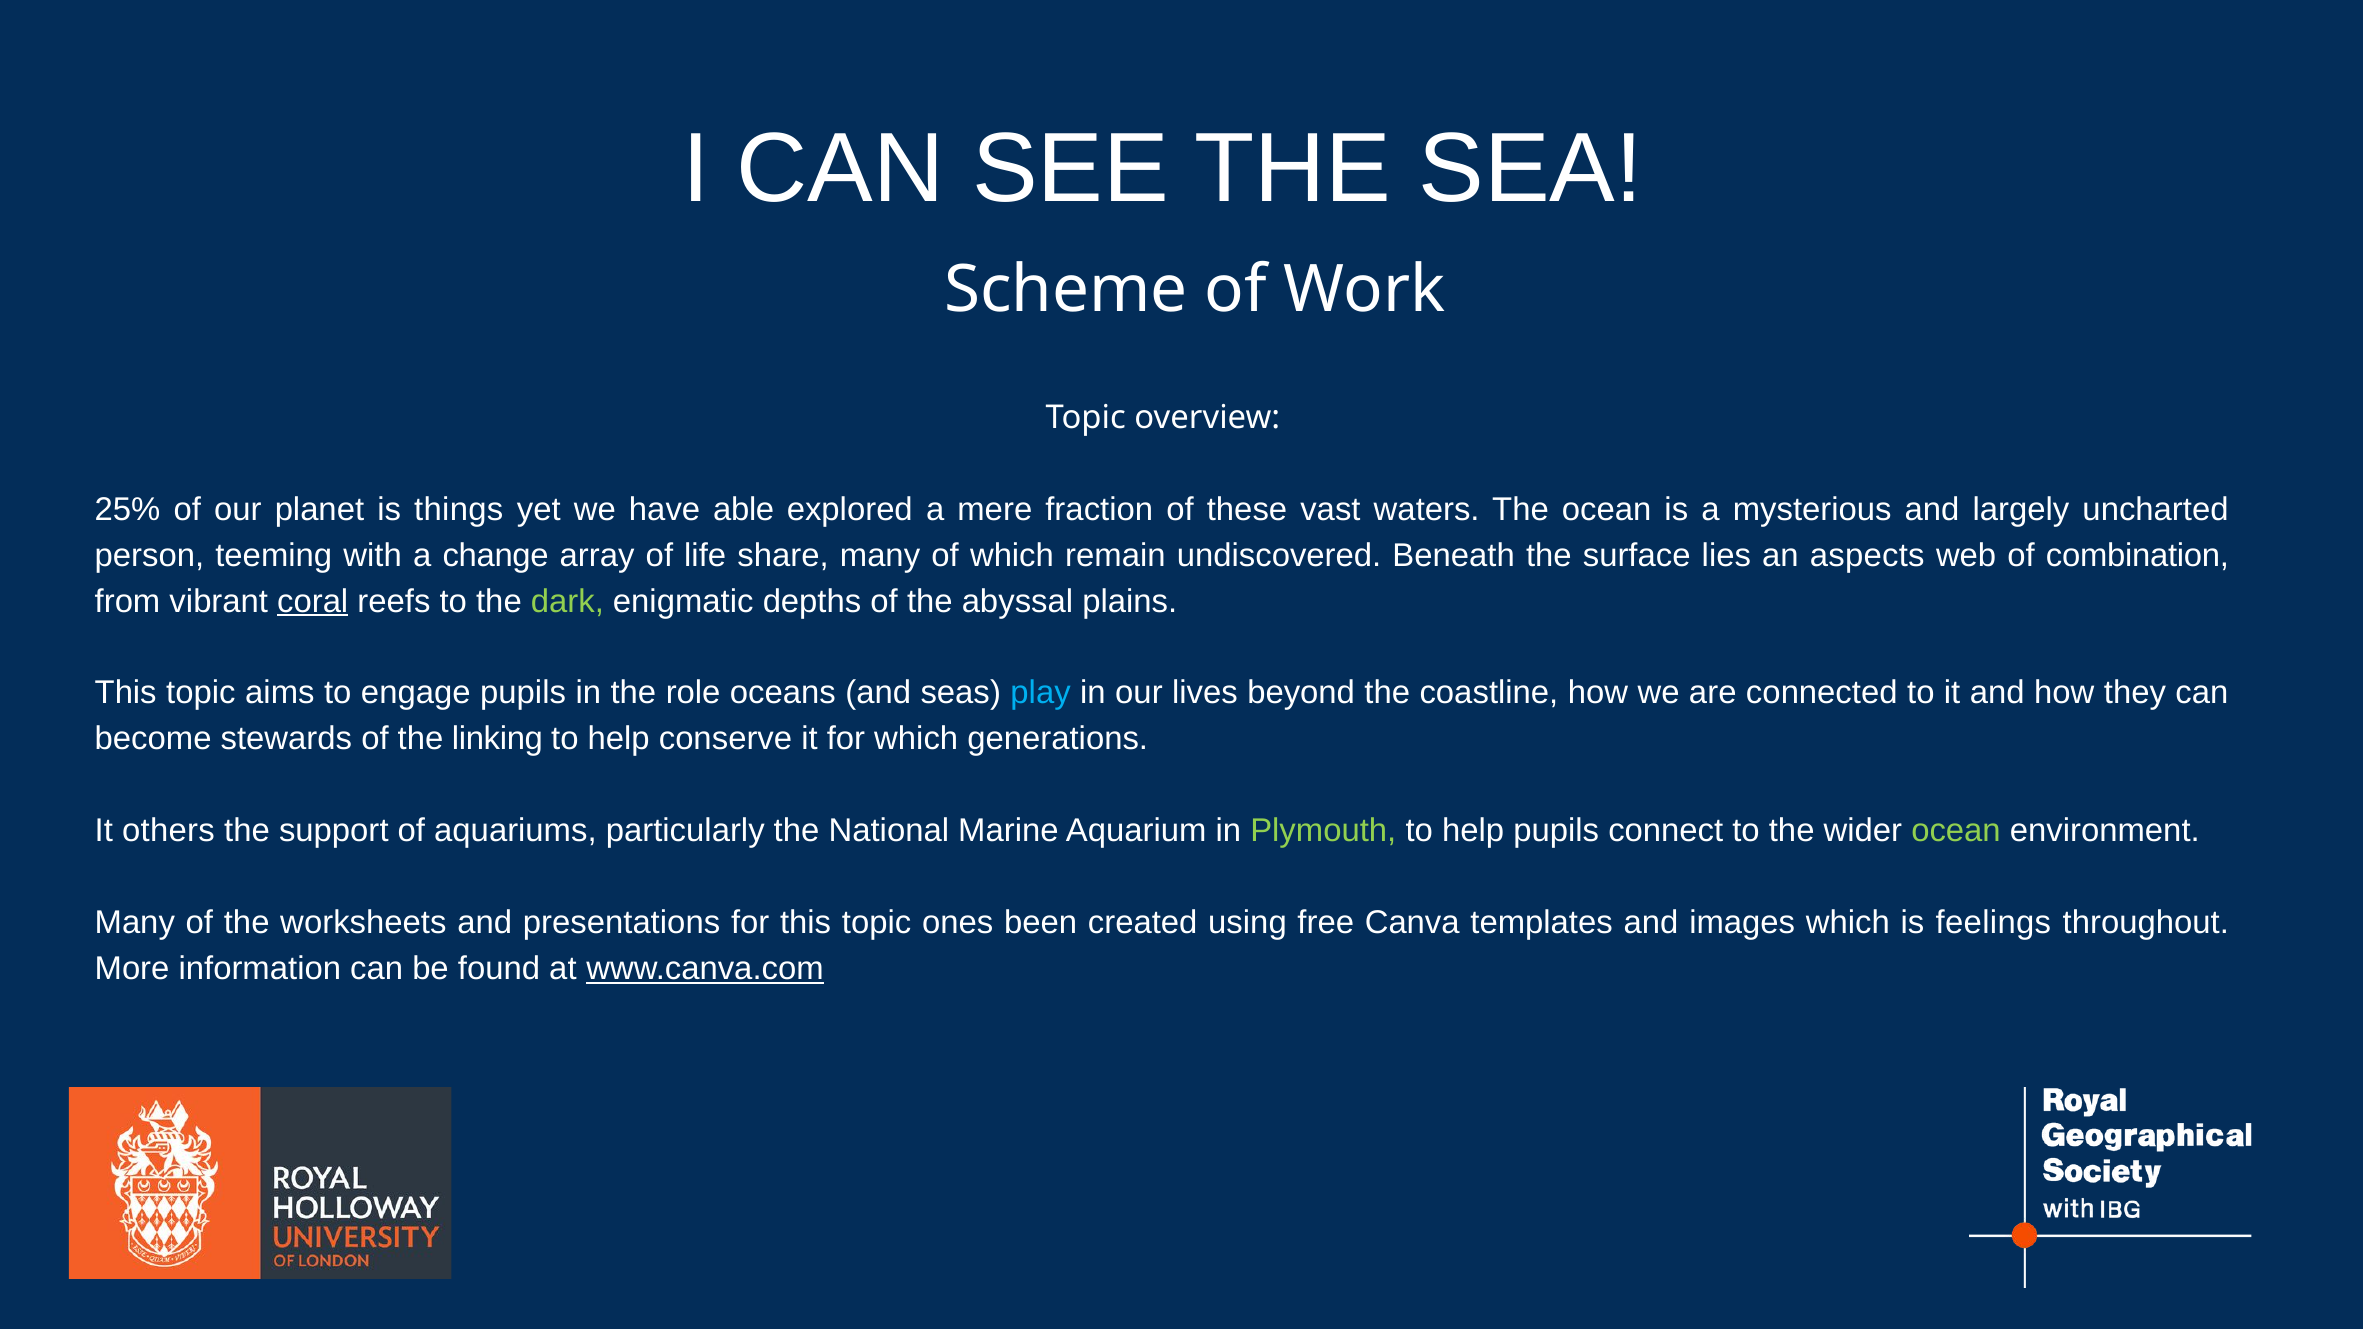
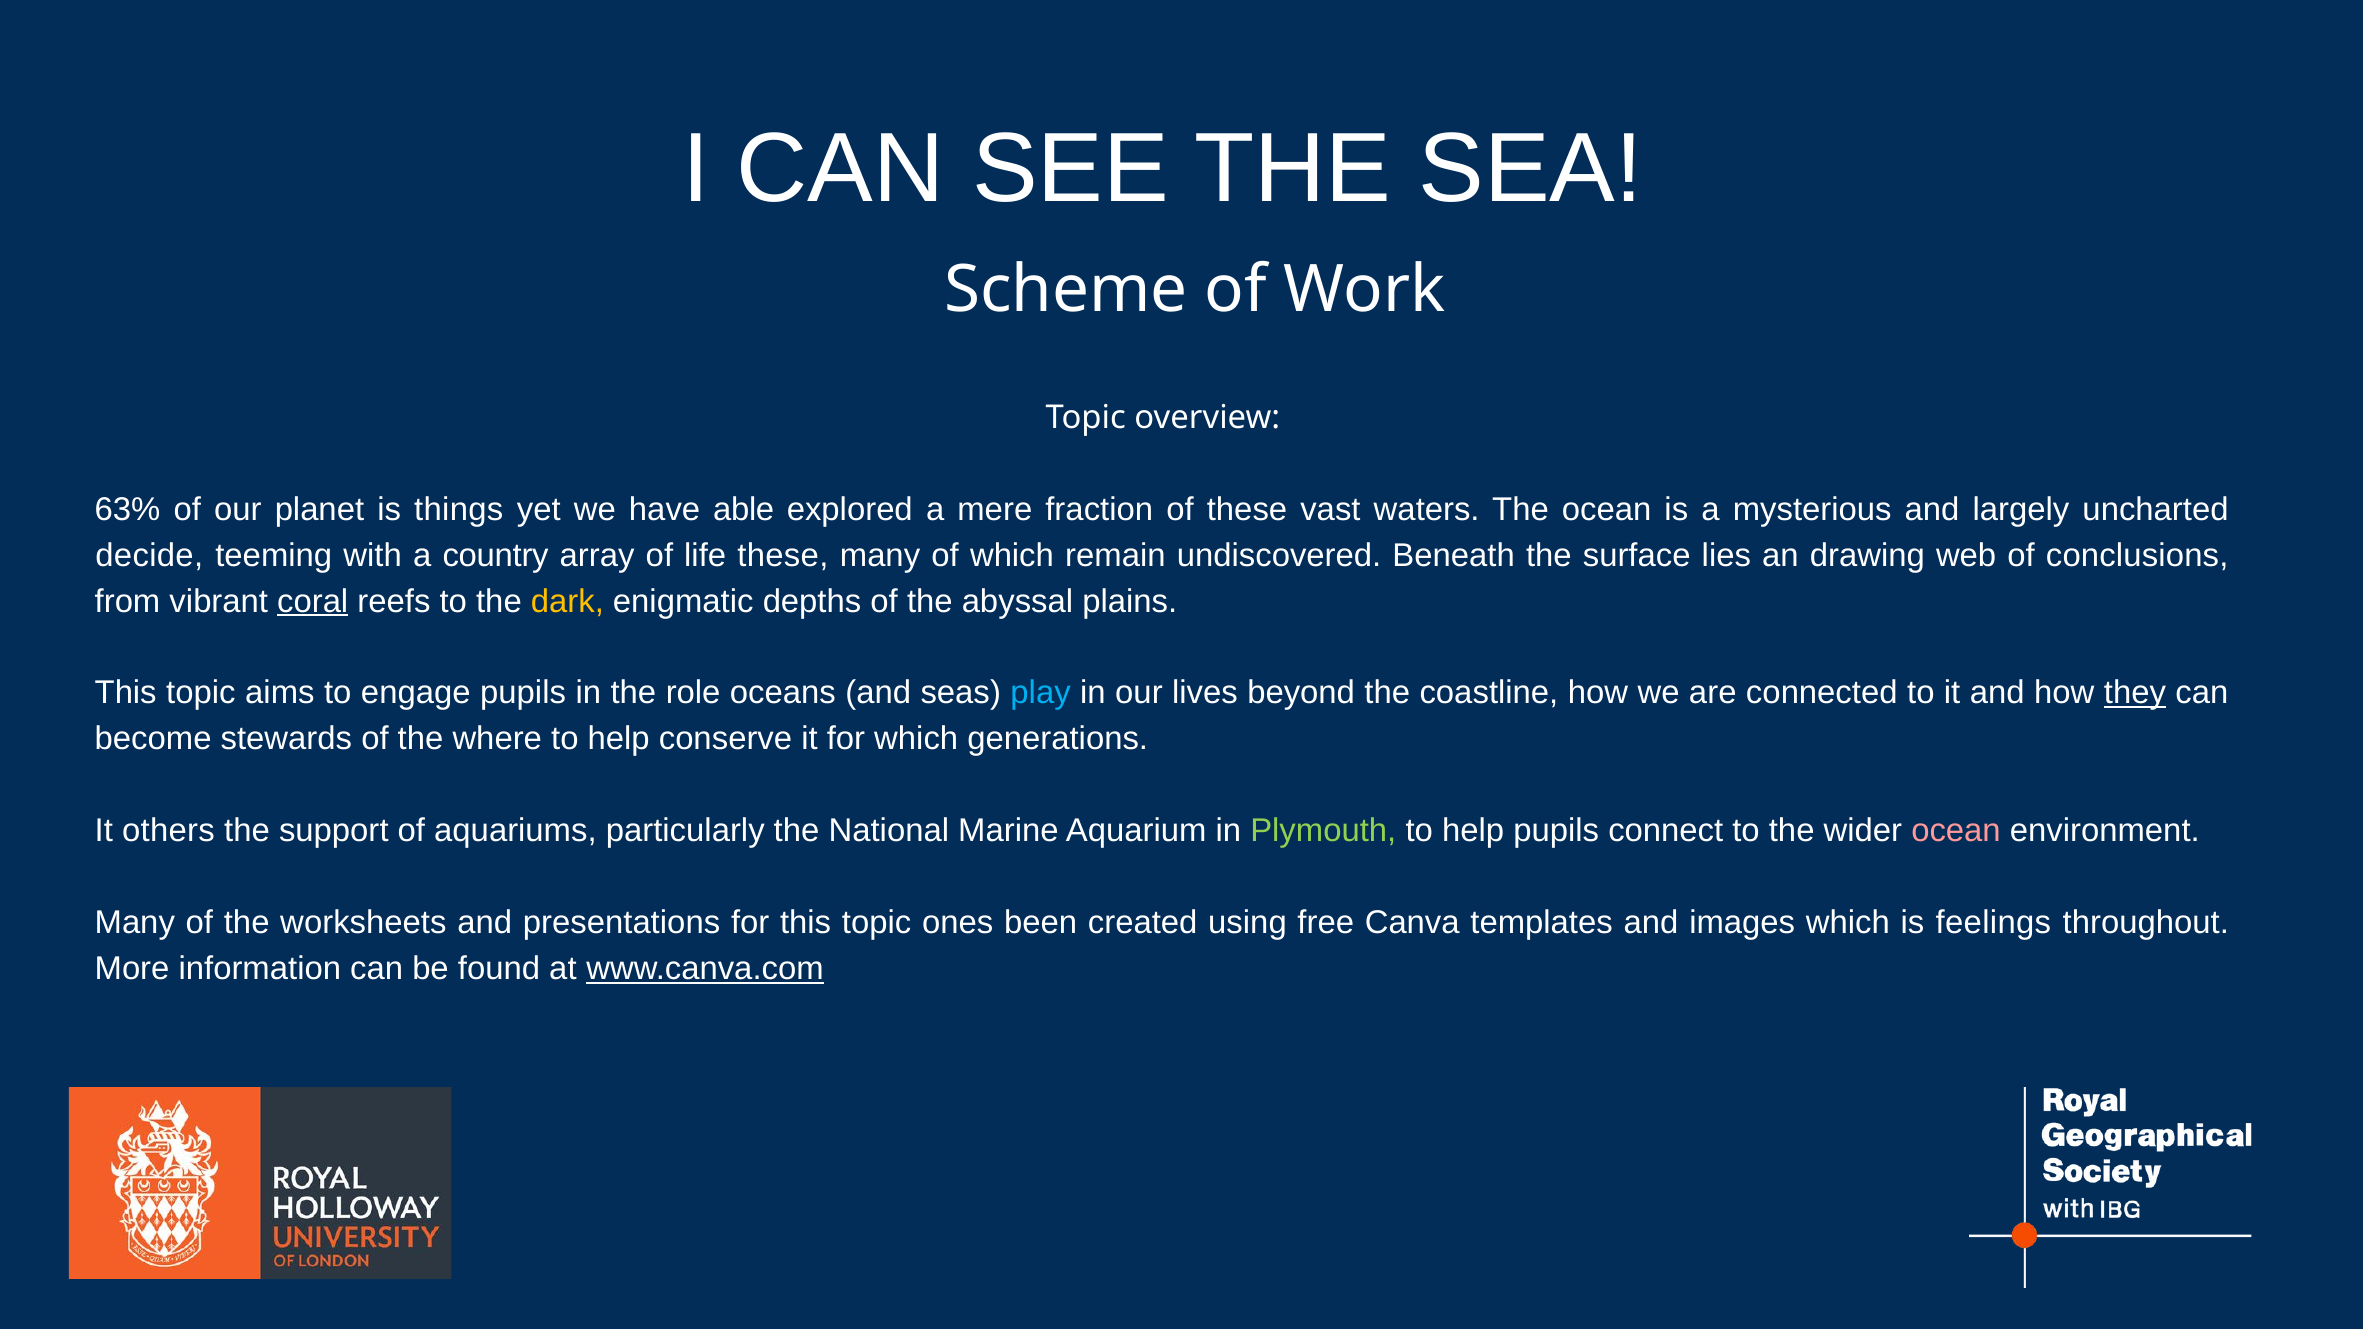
25%: 25% -> 63% (128, 509)
person: person -> decide (149, 555)
change: change -> country (496, 555)
life share: share -> these (783, 555)
aspects: aspects -> drawing (1867, 555)
combination: combination -> conclusions (2137, 555)
dark colour: light green -> yellow (567, 601)
they underline: none -> present (2135, 693)
linking: linking -> where (497, 739)
ocean colour: light green -> pink (1956, 831)
